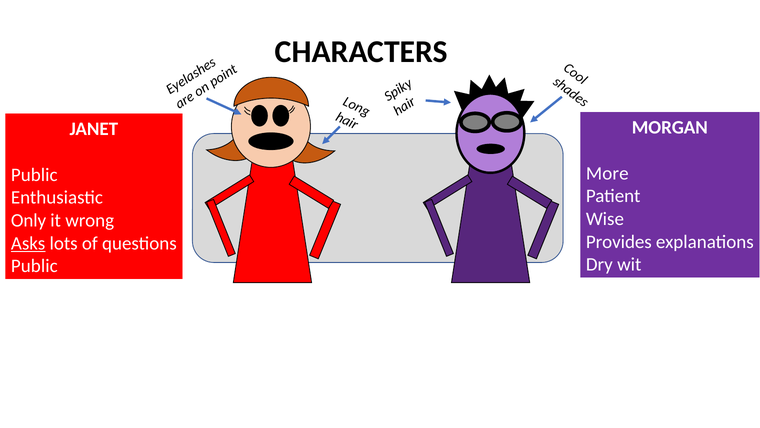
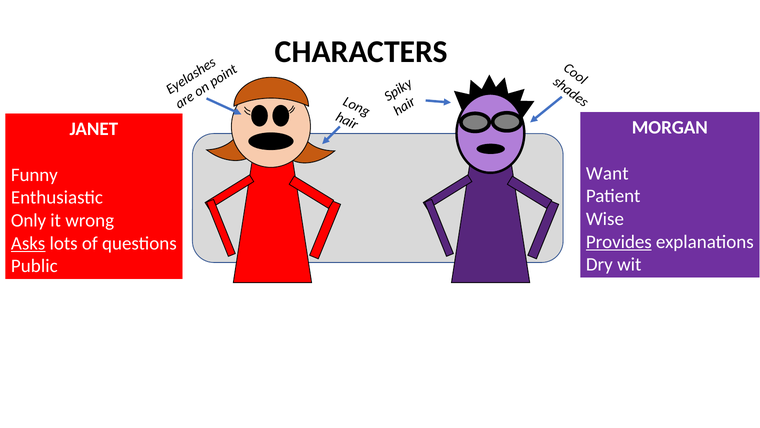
More: More -> Want (607, 173)
Public: Public -> Funny (34, 175)
Provides underline: none -> present (619, 242)
